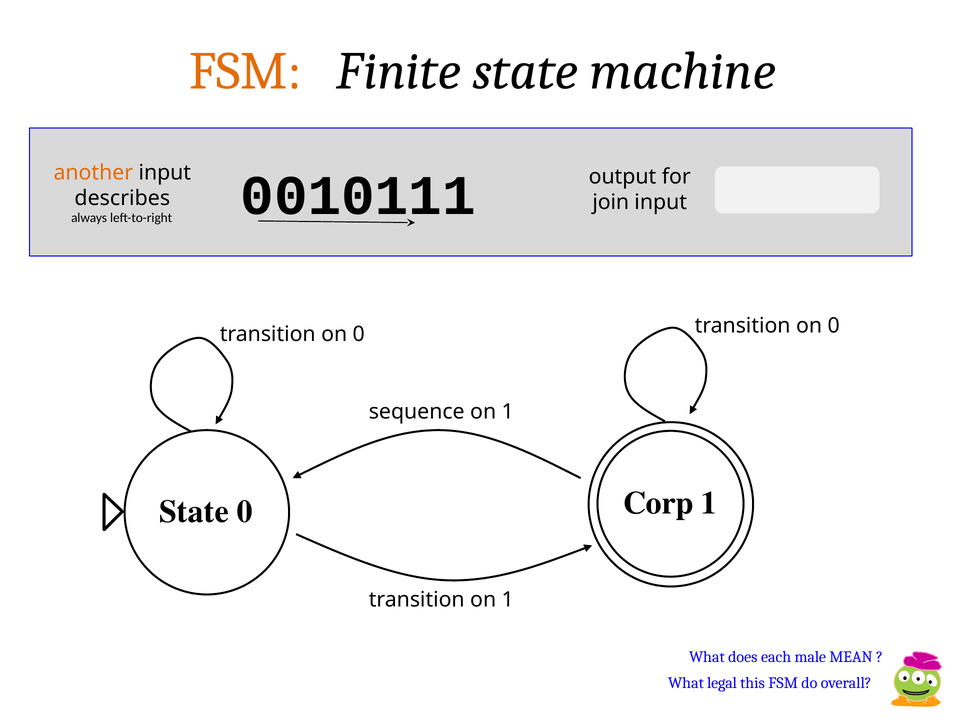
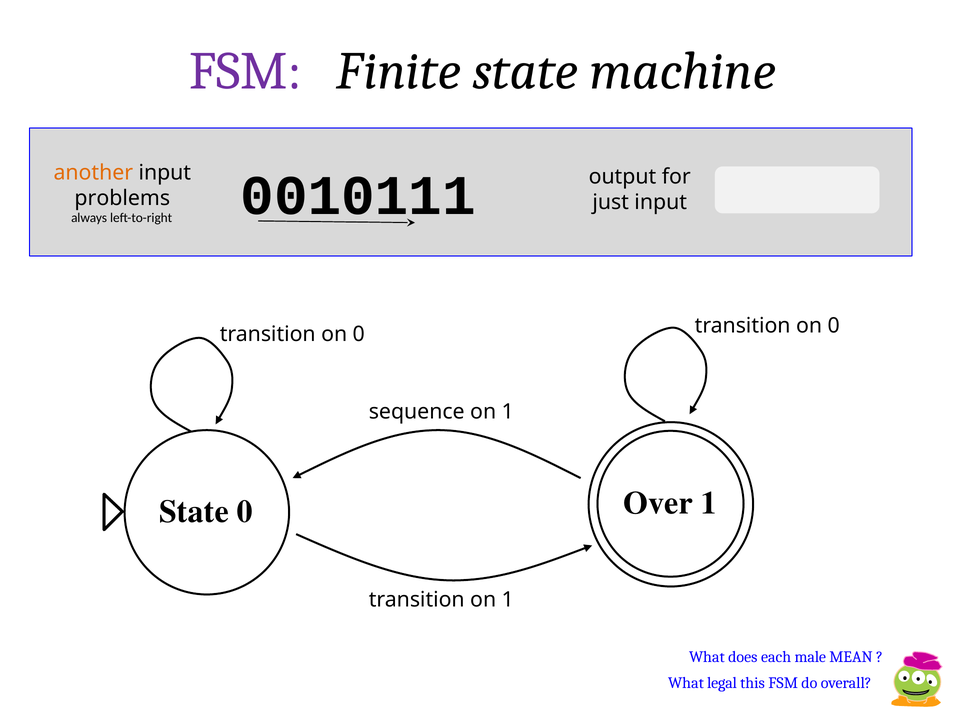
FSM colour: orange -> purple (245, 71)
describes: describes -> problems (122, 198)
join: join -> just (611, 202)
Corp: Corp -> Over (658, 503)
